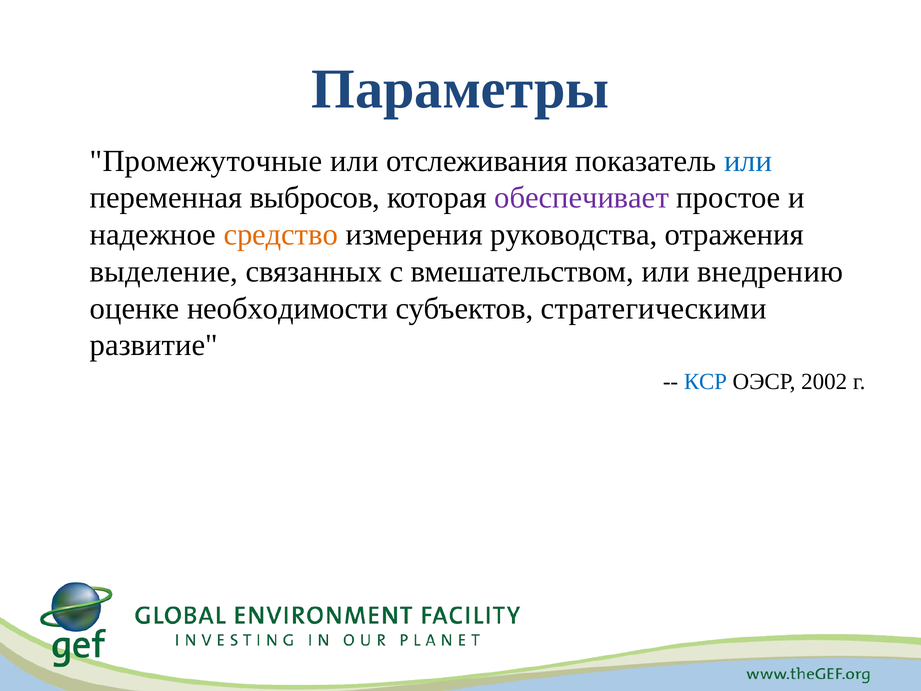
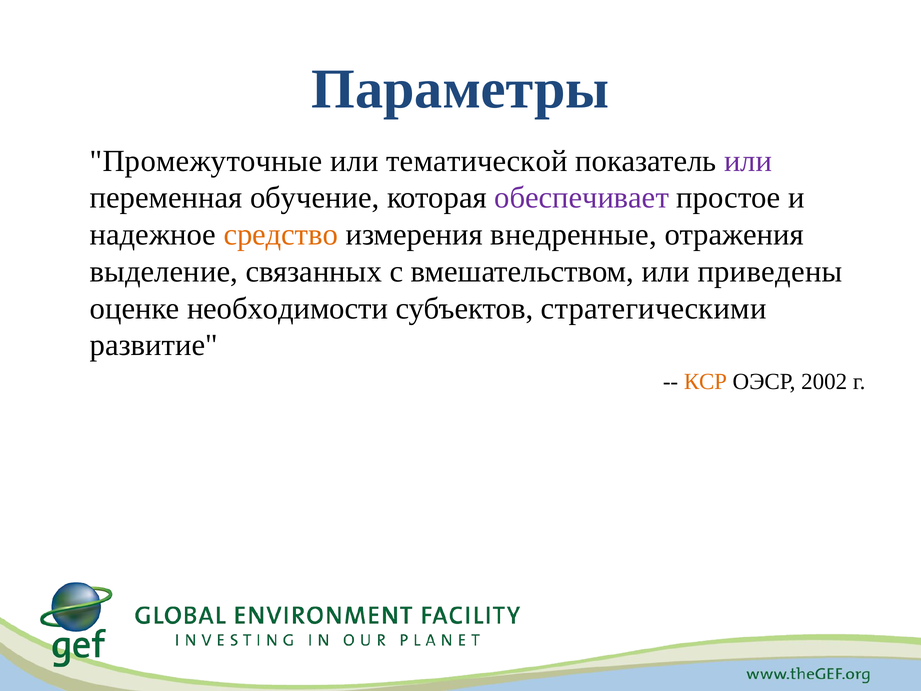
отслеживания: отслеживания -> тематической (477, 161)
или colour: blue -> purple (748, 161)
выбросов: выбросов -> обучение (315, 198)
руководства: руководства -> внедренные (574, 235)
внедрению: внедрению -> приведены (770, 271)
КСР colour: blue -> orange (706, 381)
